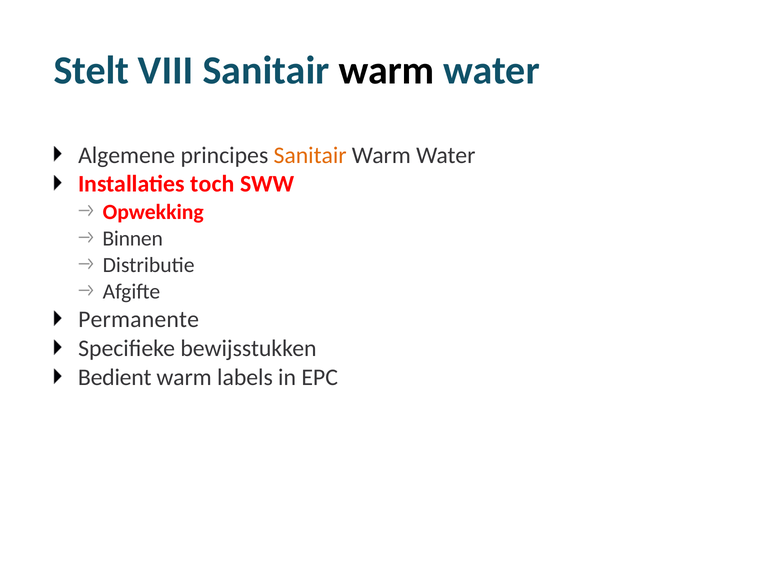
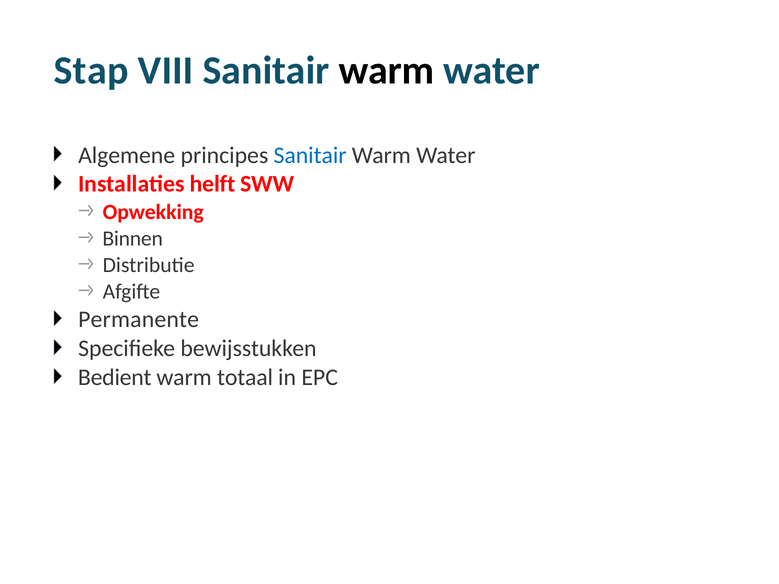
Stelt: Stelt -> Stap (91, 70)
Sanitair colour: orange -> blue (310, 155)
toch: toch -> helft (213, 184)
labels: labels -> totaal (245, 378)
